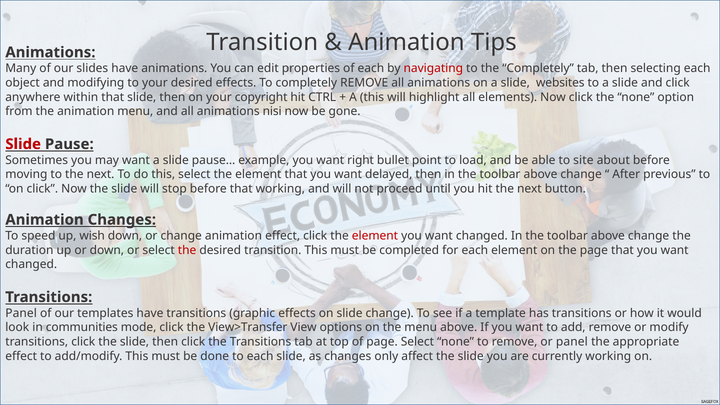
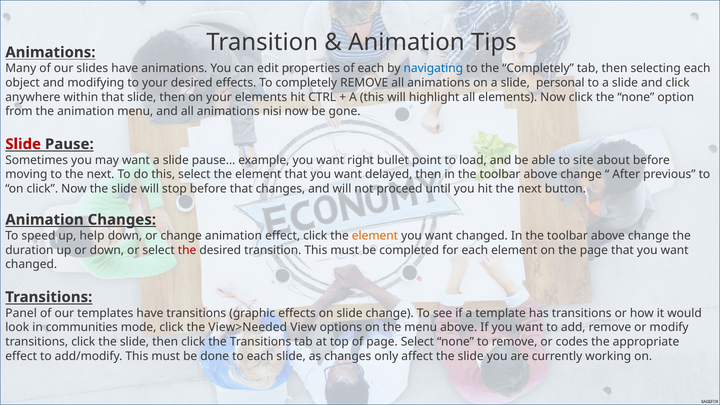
navigating colour: red -> blue (433, 68)
websites: websites -> personal (560, 83)
your copyright: copyright -> elements (261, 97)
that working: working -> changes (280, 189)
wish: wish -> help (92, 236)
element colour: red -> orange (375, 236)
View>Transfer: View>Transfer -> View>Needed (248, 327)
or panel: panel -> codes (572, 342)
